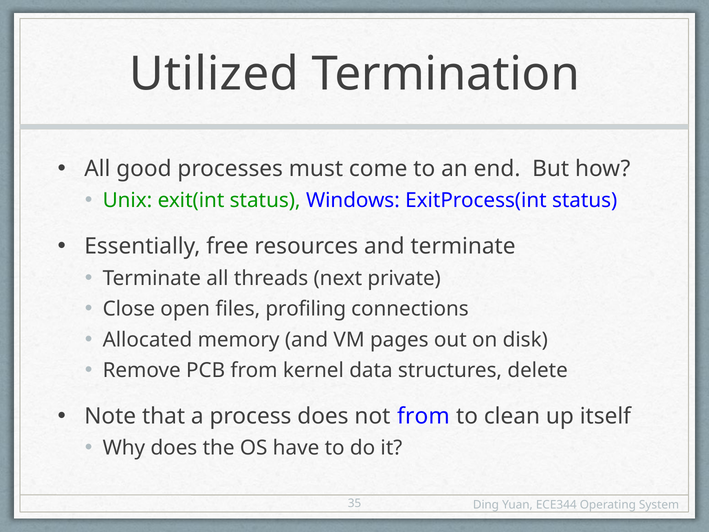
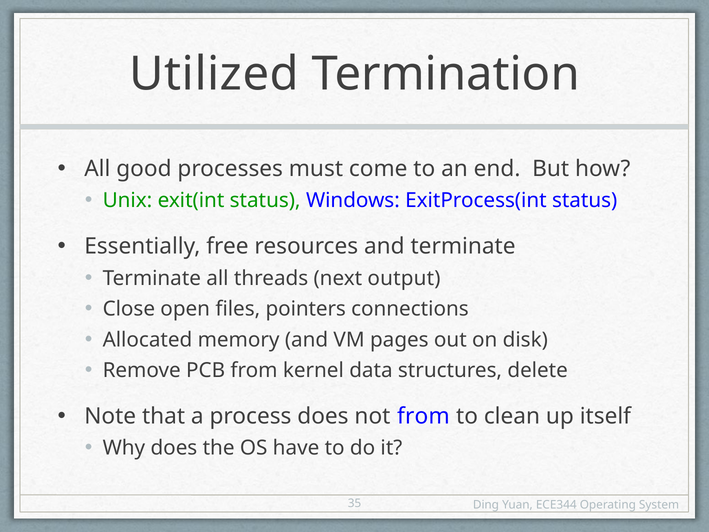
private: private -> output (404, 278)
profiling: profiling -> pointers (306, 309)
